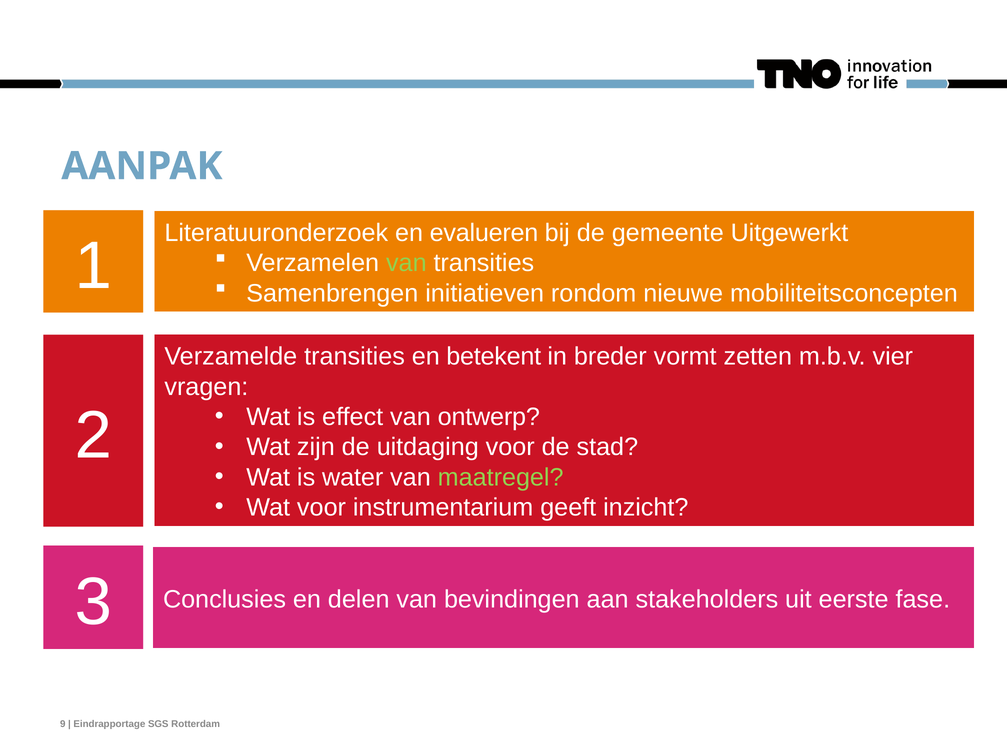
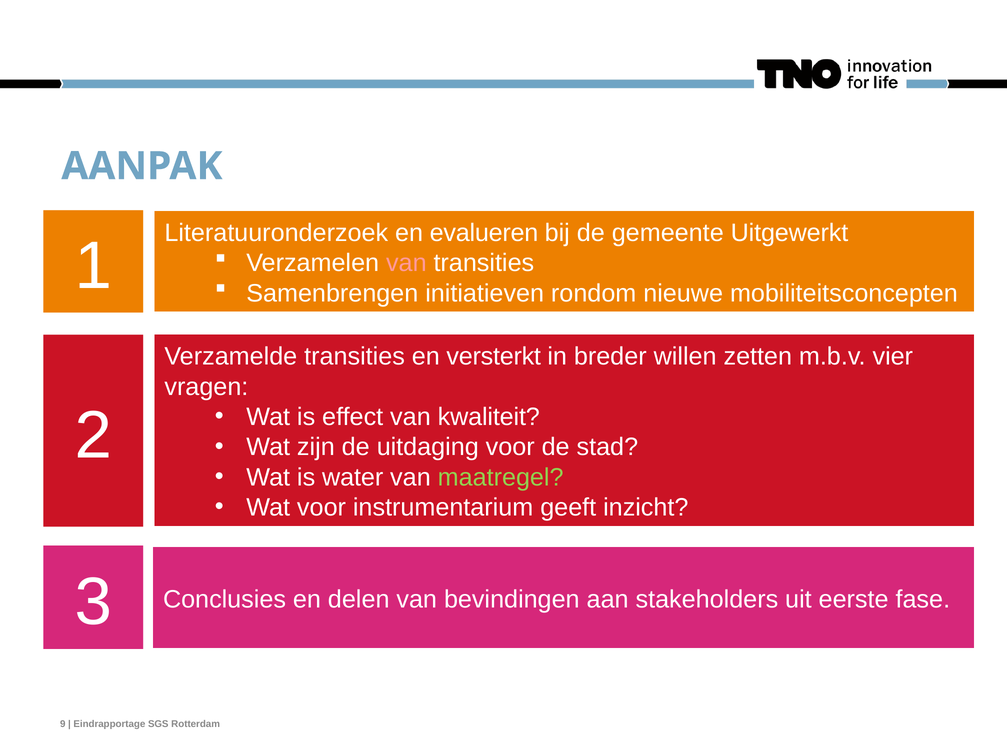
van colour: light green -> pink (406, 263)
betekent: betekent -> versterkt (494, 357)
vormt: vormt -> willen (685, 357)
ontwerp: ontwerp -> kwaliteit (489, 417)
